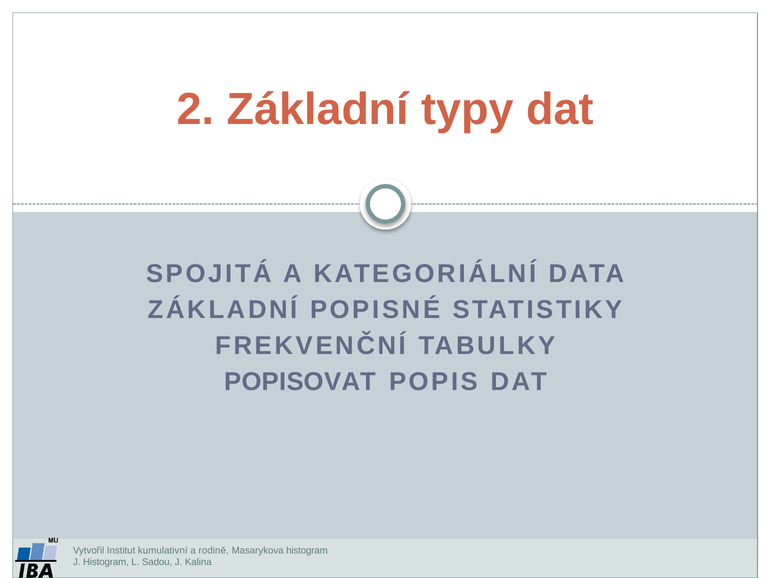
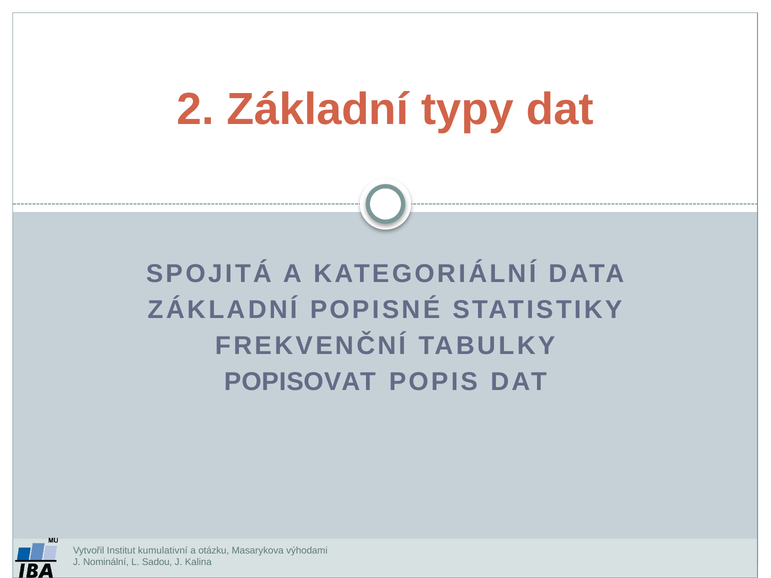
rodině: rodině -> otázku (214, 551)
Masarykova histogram: histogram -> výhodami (307, 551)
J Histogram: Histogram -> Nominální (106, 562)
